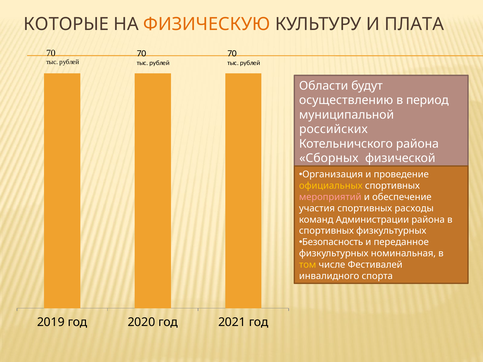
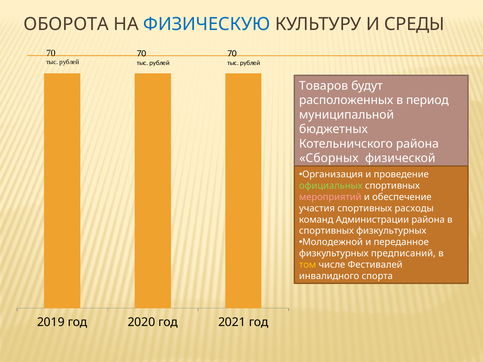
КОТОРЫЕ: КОТОРЫЕ -> ОБОРОТА (66, 24)
ФИЗИЧЕСКУЮ colour: orange -> blue (207, 24)
ПЛАТА: ПЛАТА -> СРЕДЫ (414, 24)
Области: Области -> Товаров (324, 86)
осуществлению: осуществлению -> расположенных (346, 100)
российских: российских -> бюджетных (333, 129)
официальных colour: yellow -> light green (331, 186)
Безопасность: Безопасность -> Молодежной (333, 242)
номинальная: номинальная -> предписаний (403, 254)
